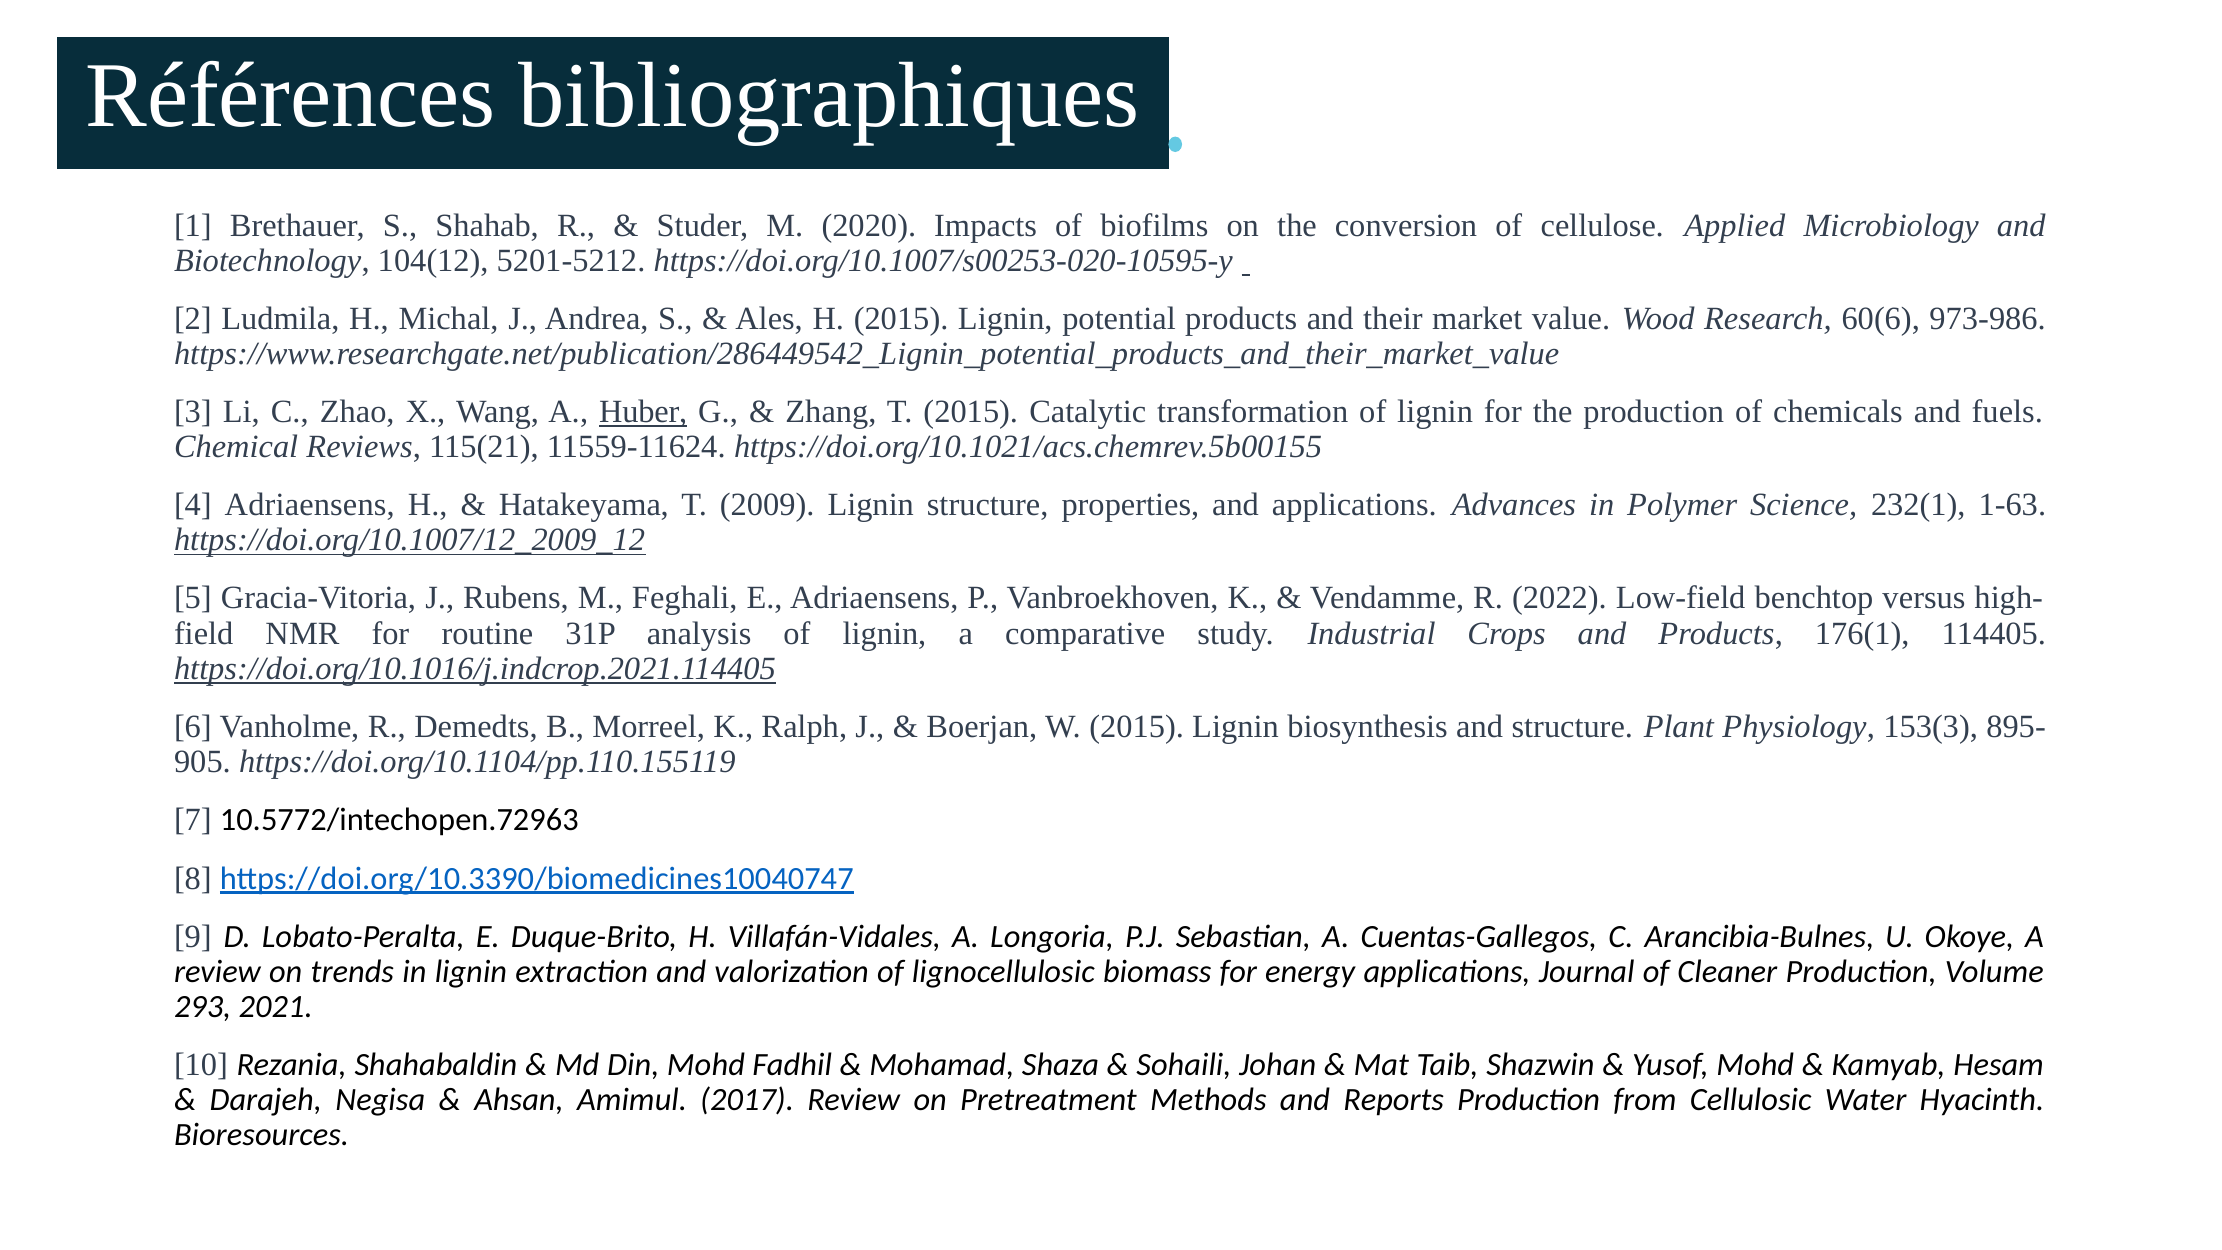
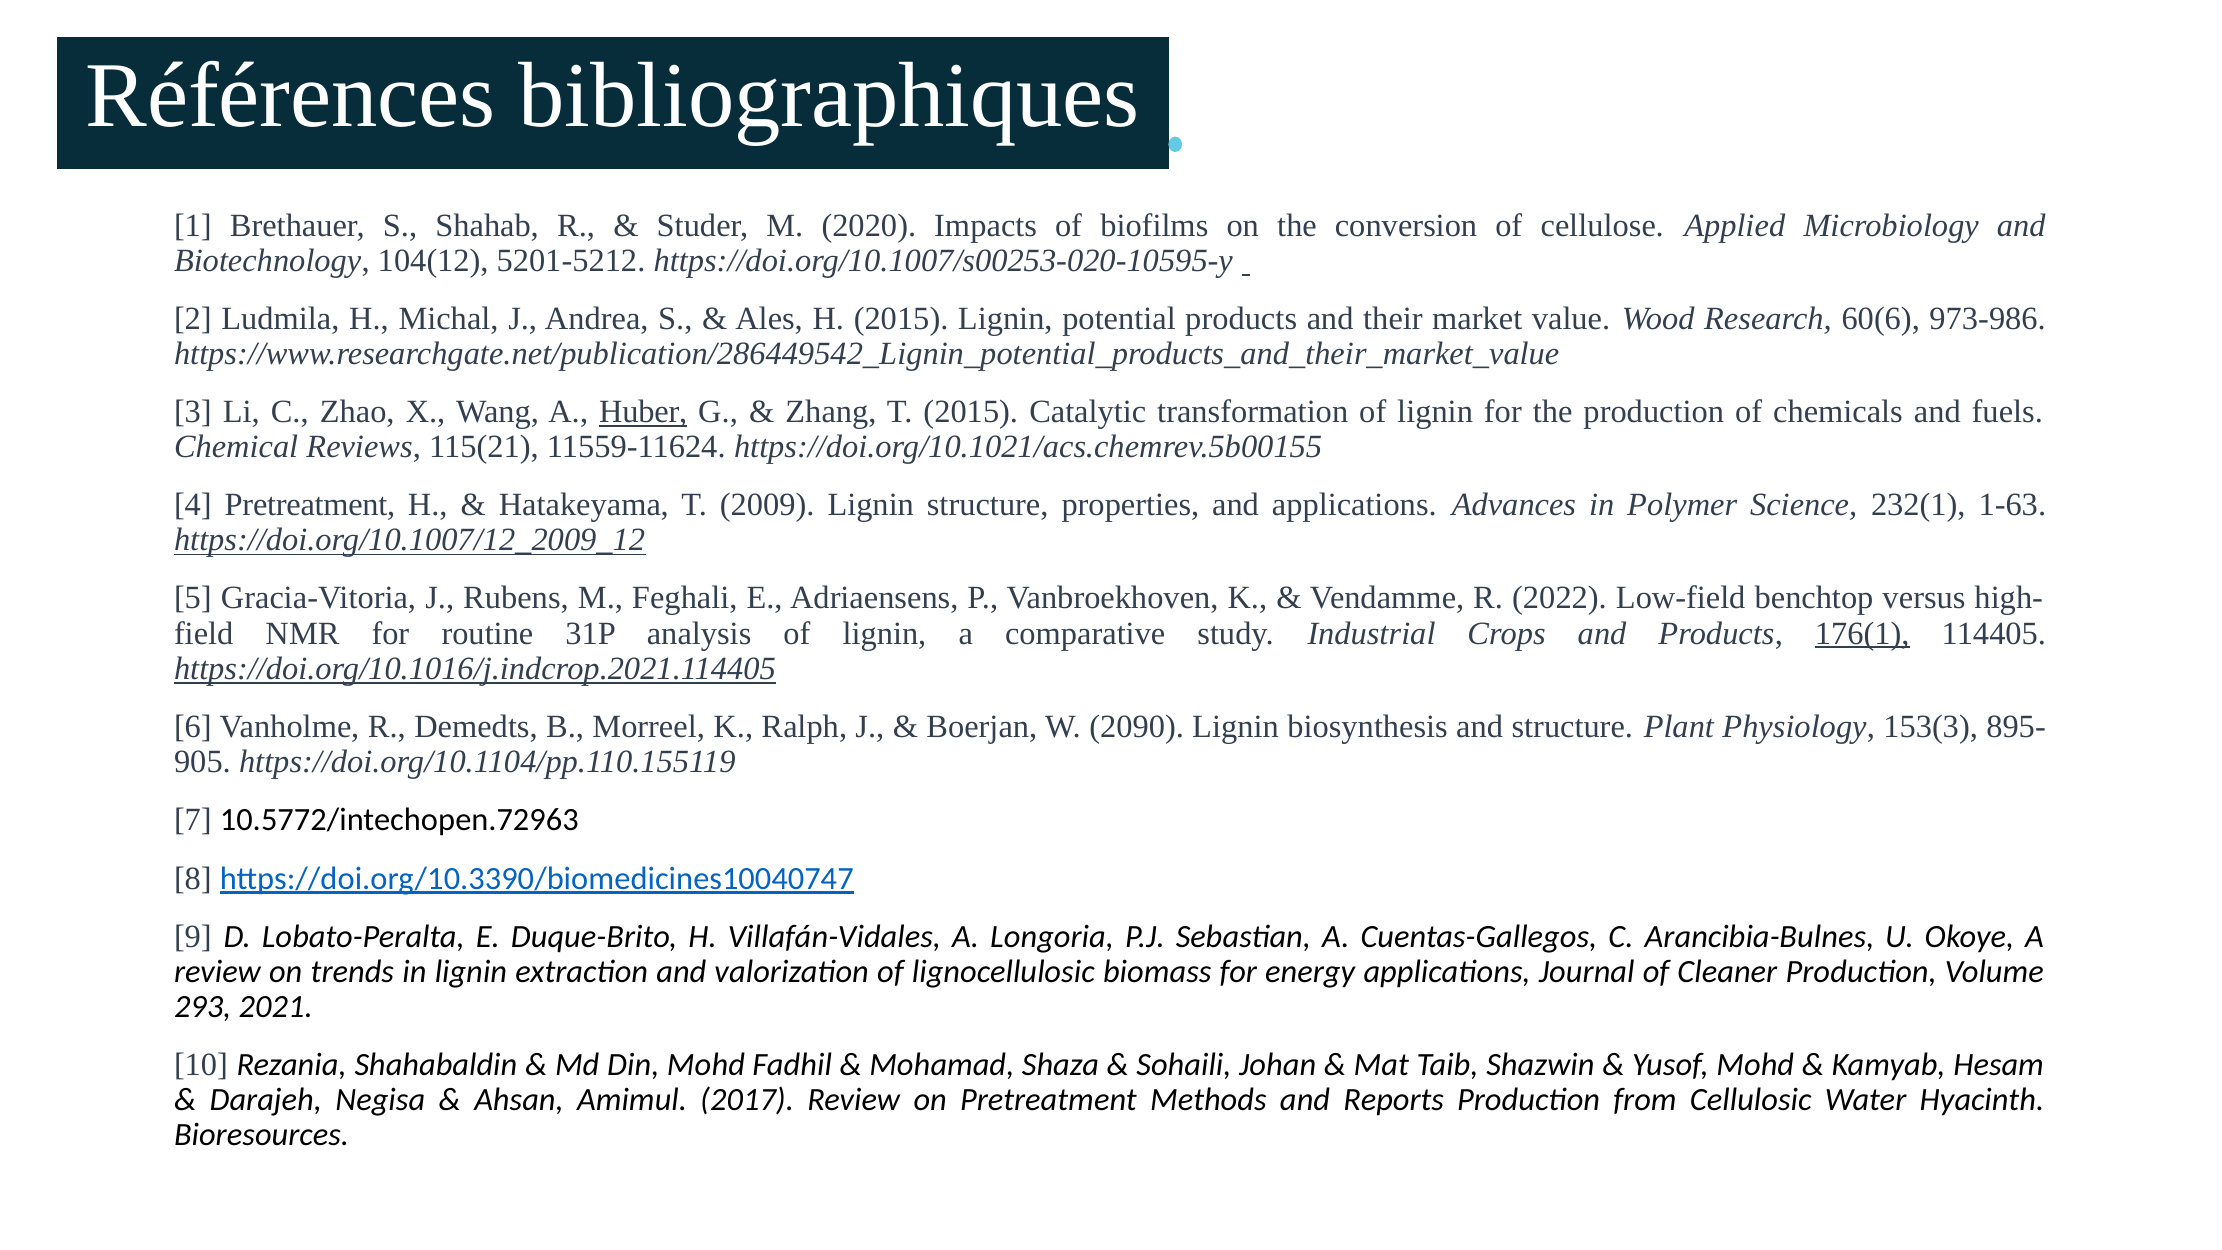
4 Adriaensens: Adriaensens -> Pretreatment (310, 505)
176(1 underline: none -> present (1862, 633)
W 2015: 2015 -> 2090 (1137, 726)
